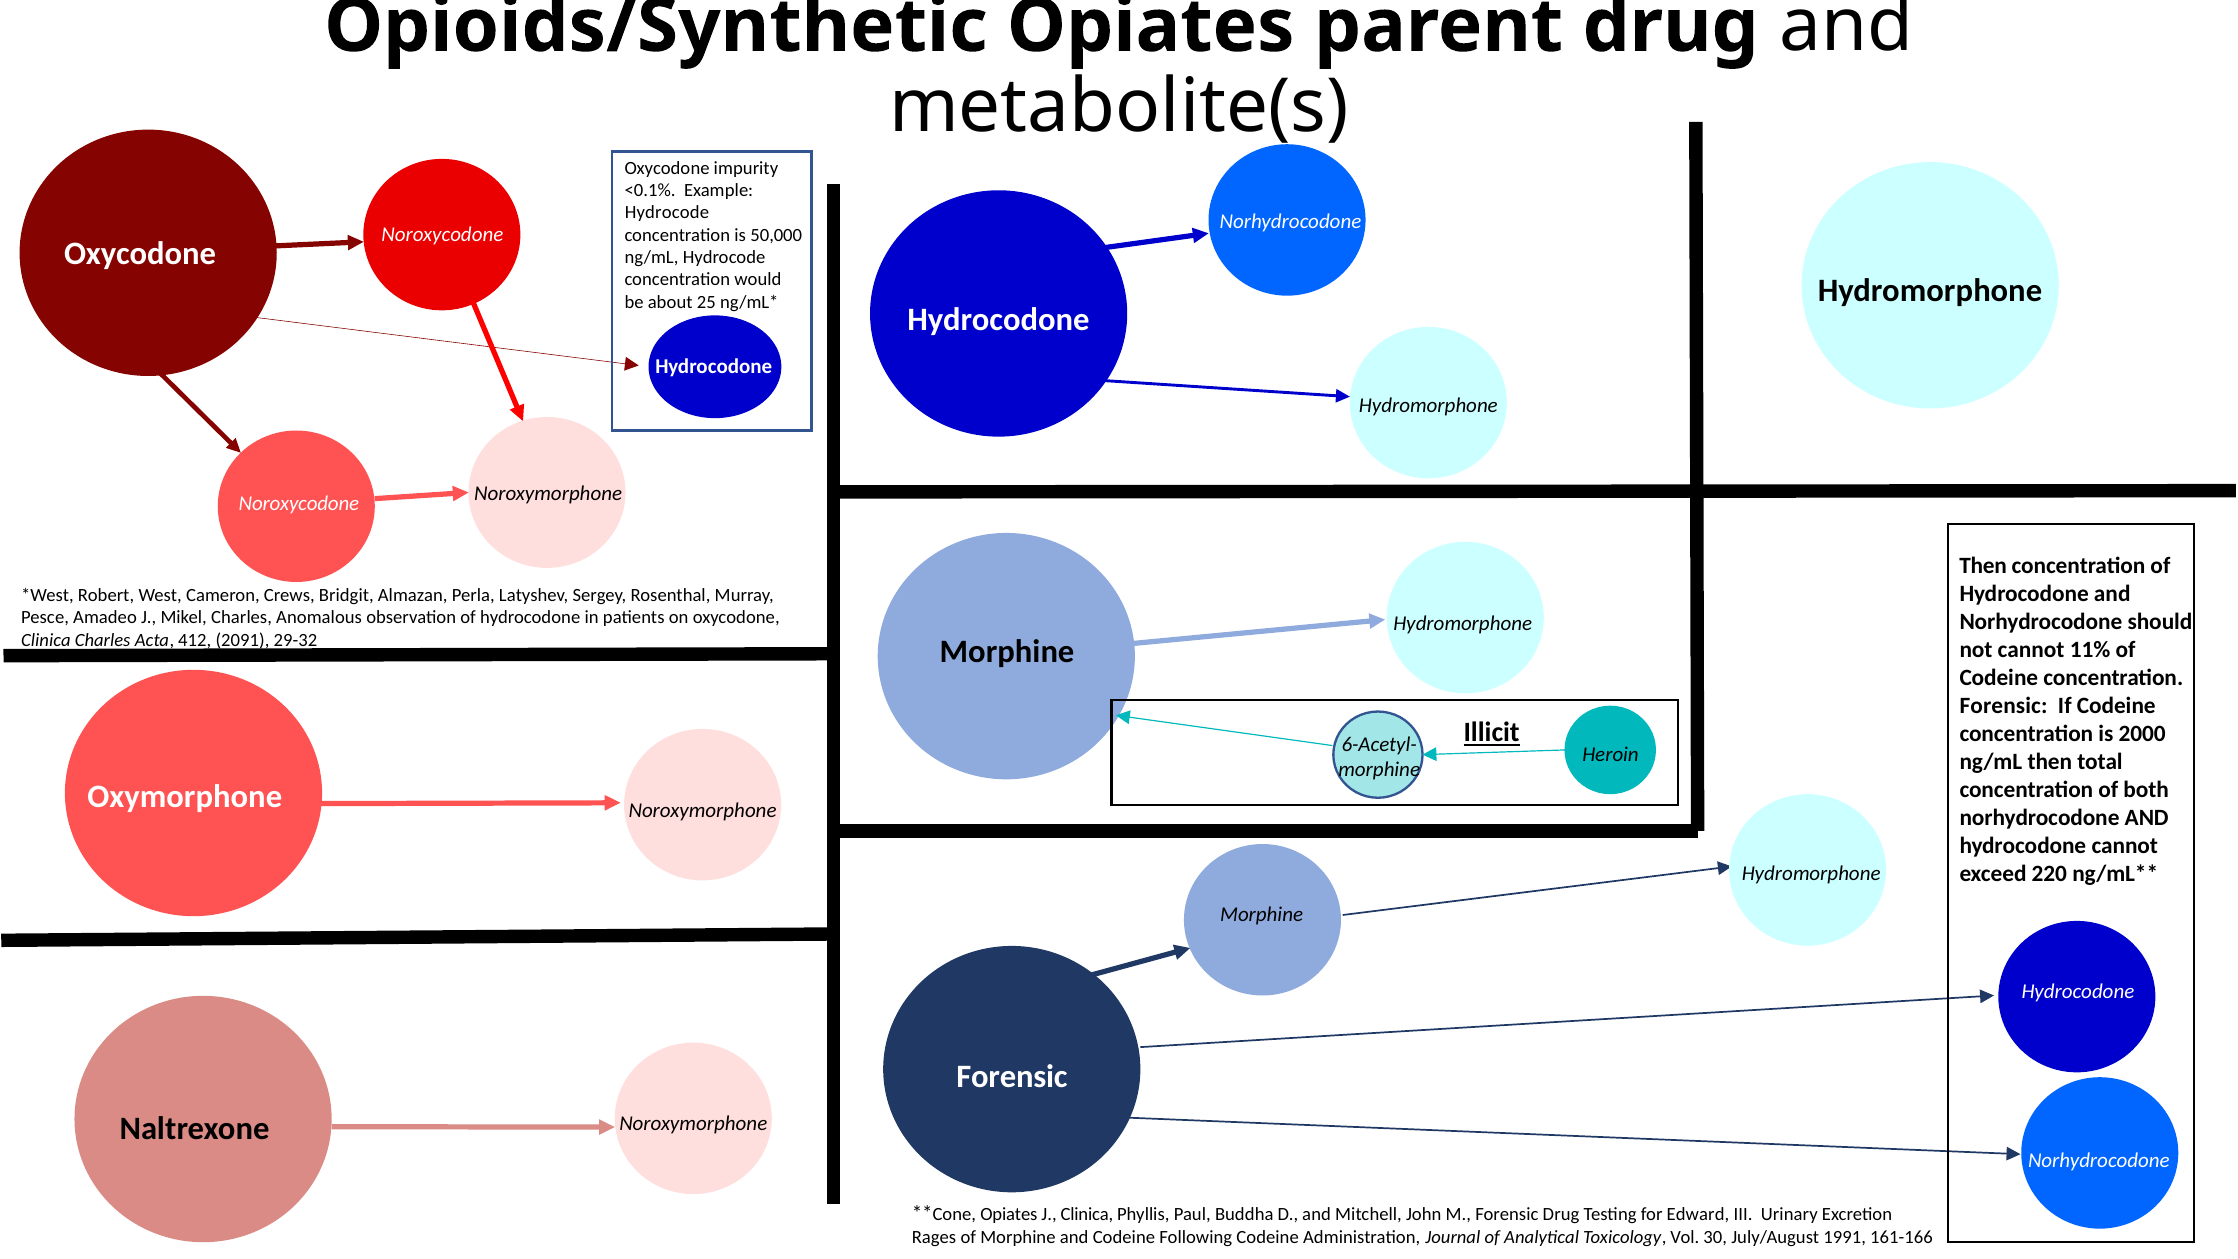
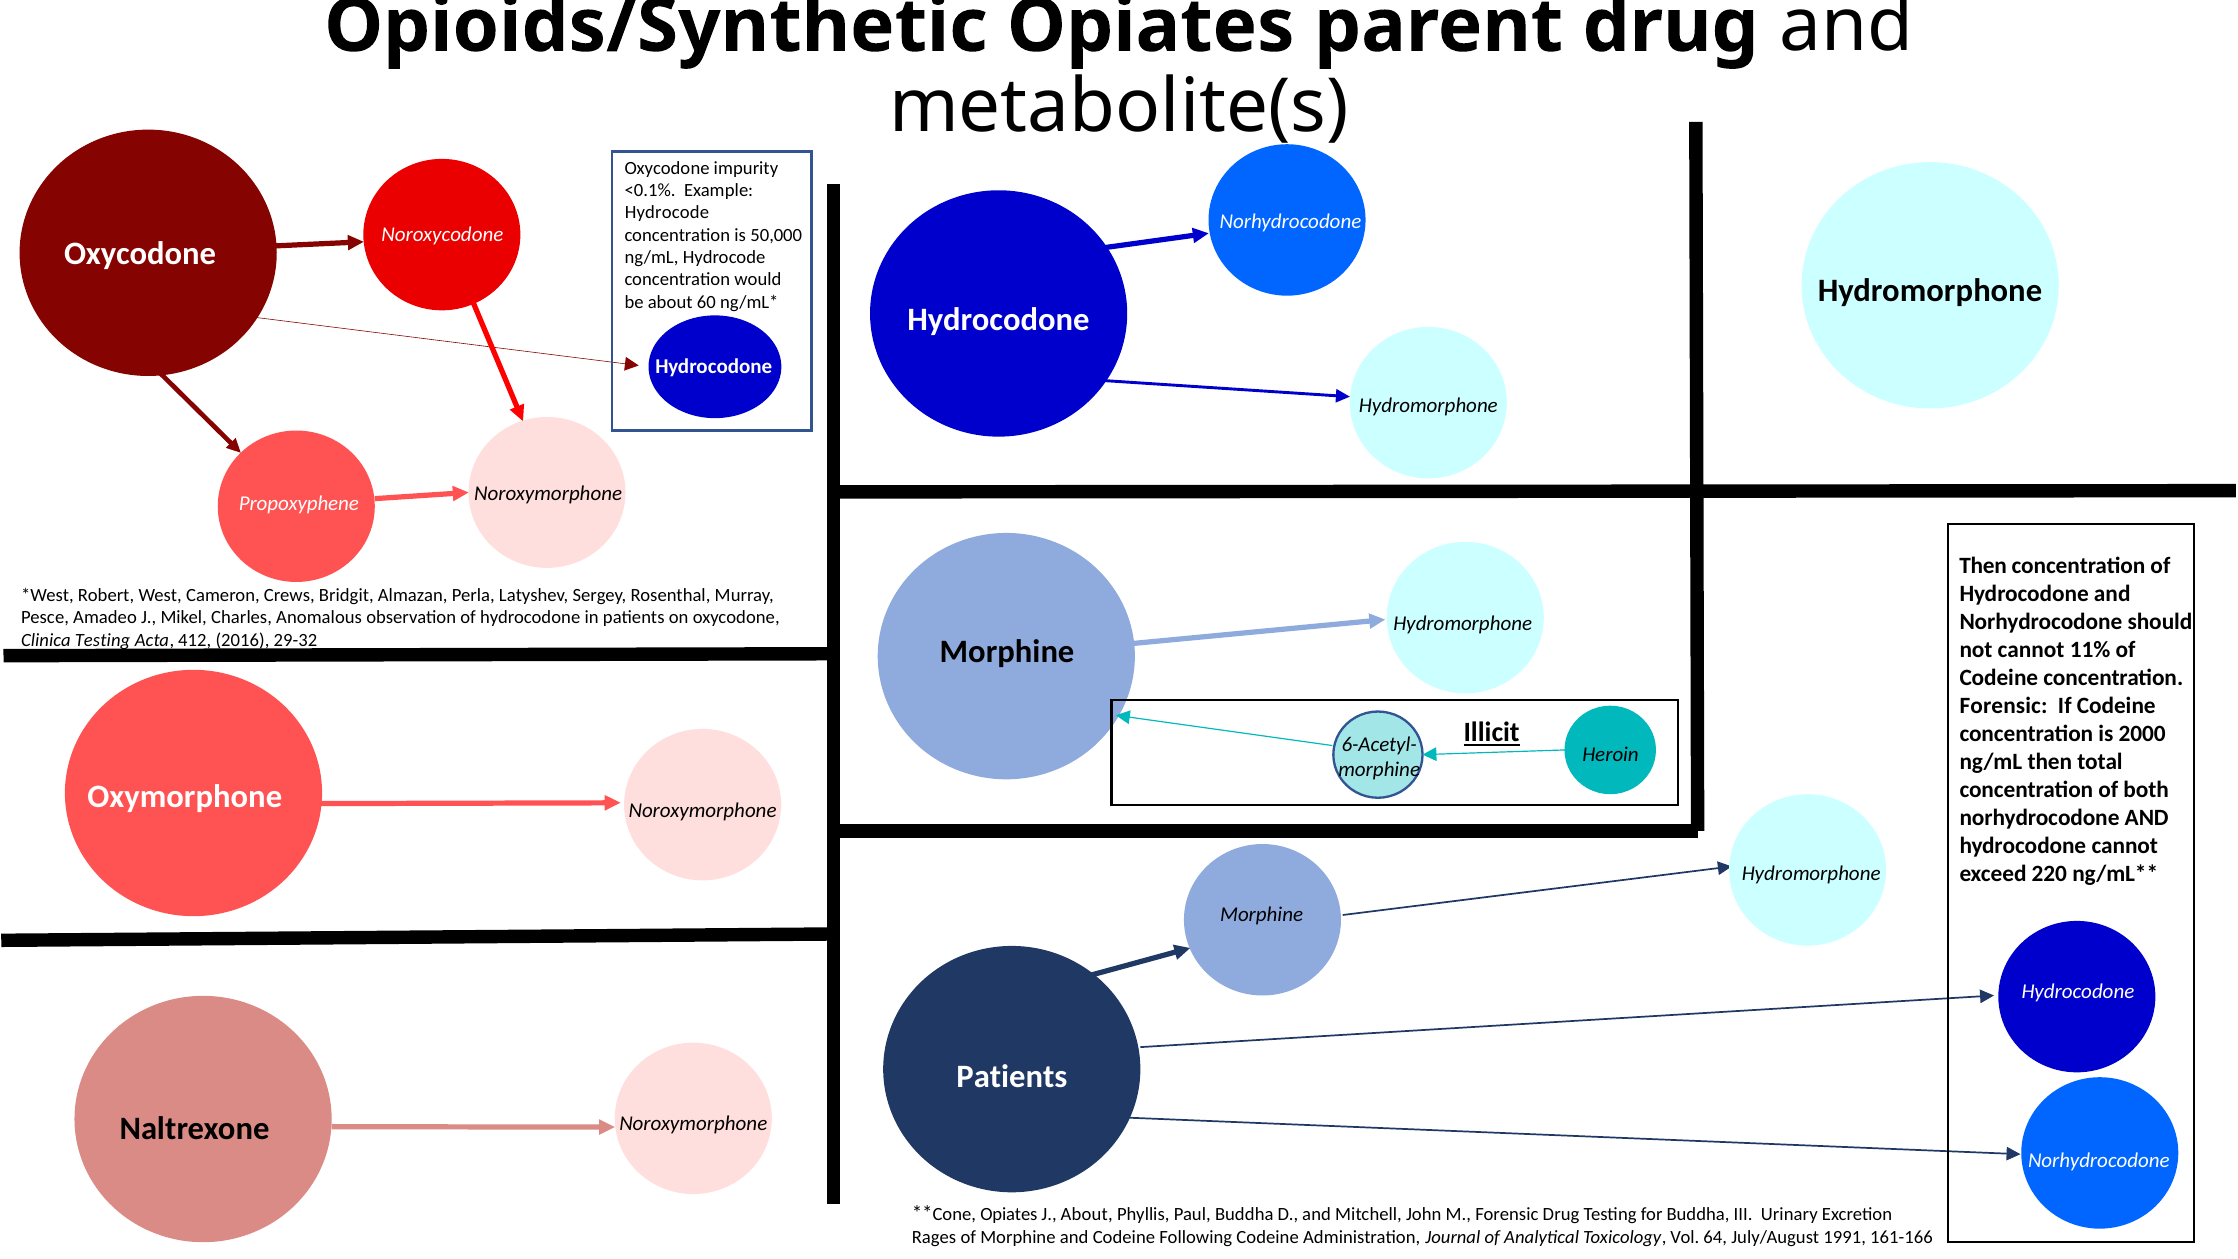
25: 25 -> 60 (706, 302)
Noroxycodone: Noroxycodone -> Propoxyphene (299, 504)
Clinica Charles: Charles -> Testing (103, 640)
2091: 2091 -> 2016 (243, 640)
Forensic: Forensic -> Patients (1012, 1076)
J Clinica: Clinica -> About (1087, 1214)
for Edward: Edward -> Buddha (1698, 1214)
30: 30 -> 64 (1715, 1237)
